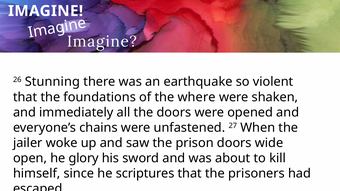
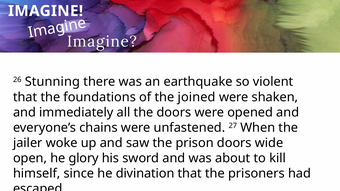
where: where -> joined (197, 97)
scriptures: scriptures -> divination (145, 174)
